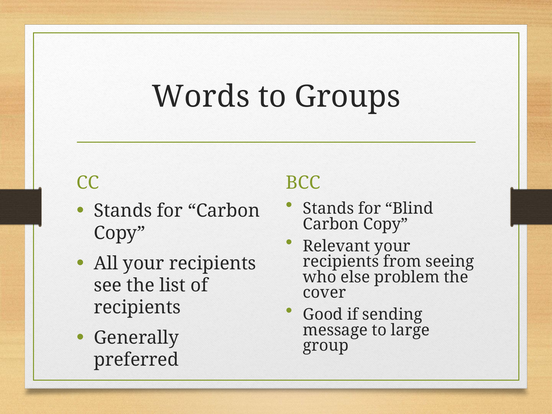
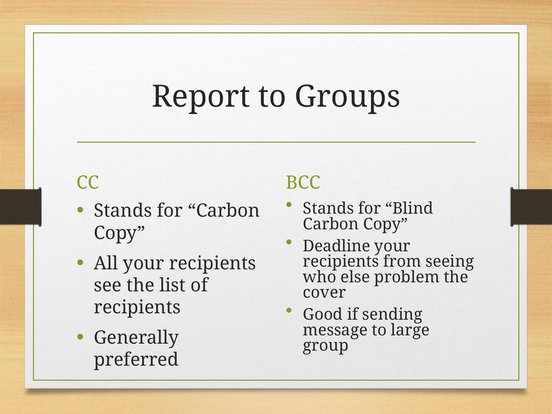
Words: Words -> Report (201, 97)
Relevant: Relevant -> Deadline (337, 246)
